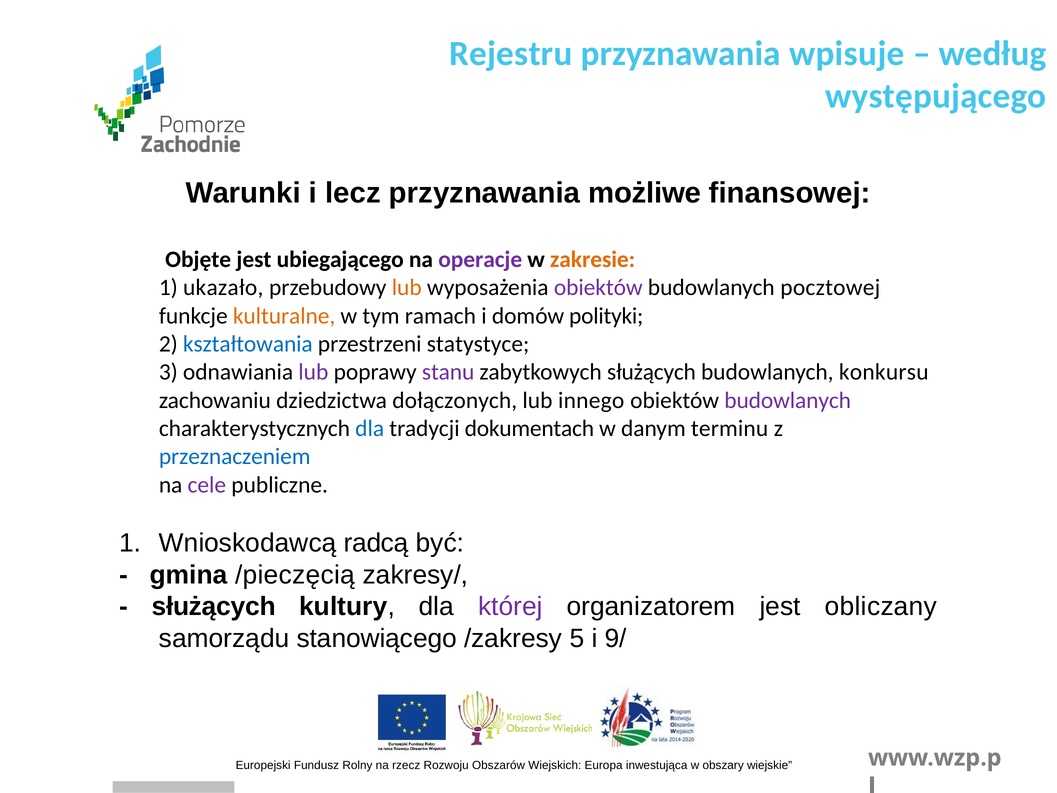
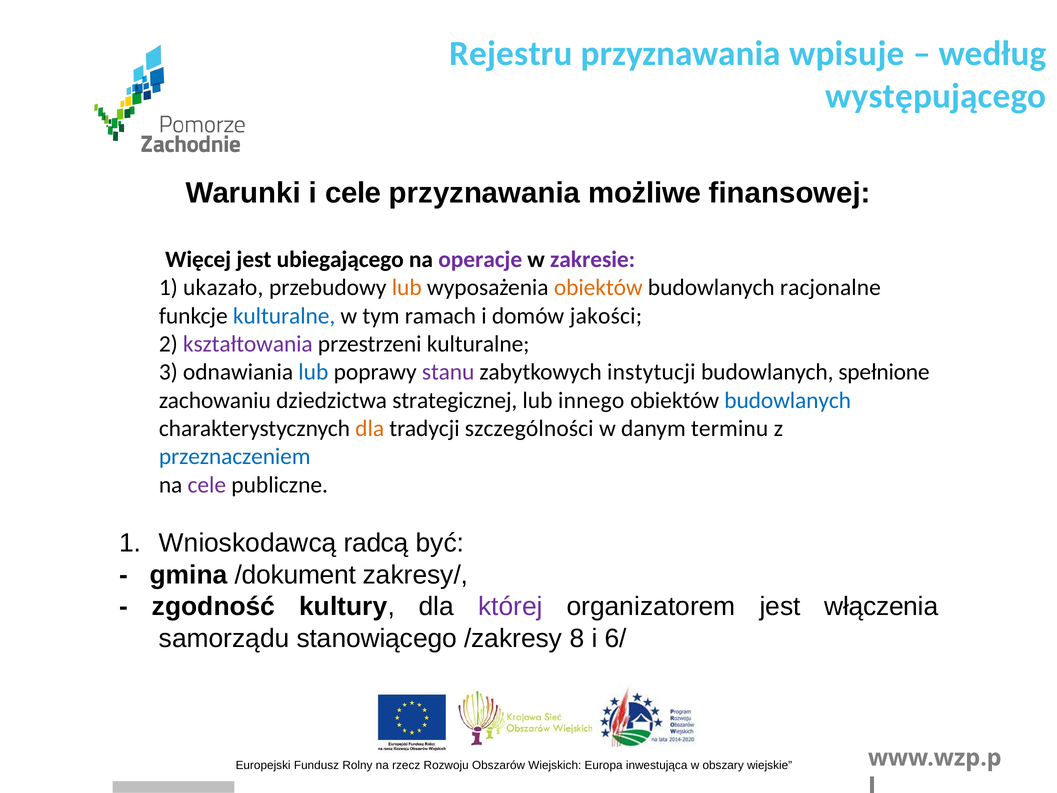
i lecz: lecz -> cele (353, 193)
Objęte: Objęte -> Więcej (198, 259)
zakresie colour: orange -> purple (593, 259)
obiektów colour: purple -> orange (598, 288)
pocztowej: pocztowej -> racjonalne (830, 288)
kulturalne colour: orange -> blue (284, 316)
polityki: polityki -> jakości (606, 316)
kształtowania colour: blue -> purple (248, 344)
przestrzeni statystyce: statystyce -> kulturalne (478, 344)
lub colour: purple -> blue (313, 372)
zabytkowych służących: służących -> instytucji (651, 372)
konkursu: konkursu -> spełnione (884, 372)
dołączonych: dołączonych -> strategicznej (455, 400)
budowlanych colour: purple -> blue (788, 400)
dla colour: blue -> orange (370, 428)
dokumentach: dokumentach -> szczególności (529, 428)
/pieczęcią: /pieczęcią -> /dokument (295, 575)
służących: służących -> zgodność (214, 607)
obliczany: obliczany -> włączenia (881, 607)
5: 5 -> 8 (577, 638)
9/: 9/ -> 6/ (616, 638)
